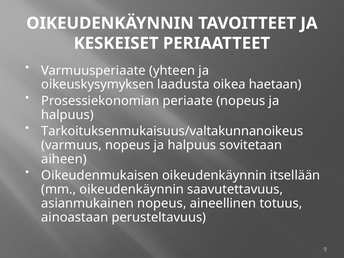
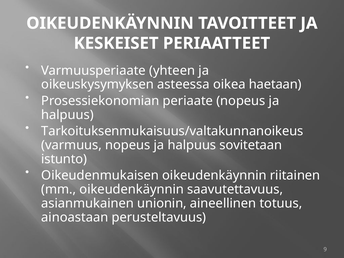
laadusta: laadusta -> asteessa (183, 84)
aiheen: aiheen -> istunto (64, 159)
itsellään: itsellään -> riitainen (295, 175)
asianmukainen nopeus: nopeus -> unionin (162, 203)
